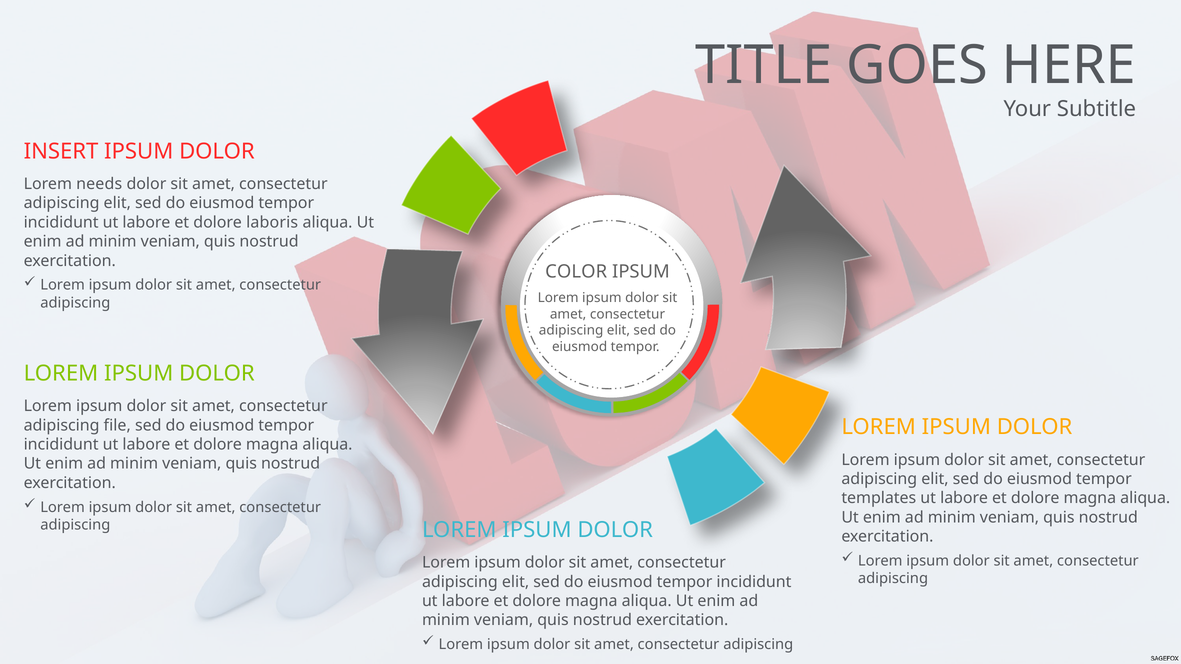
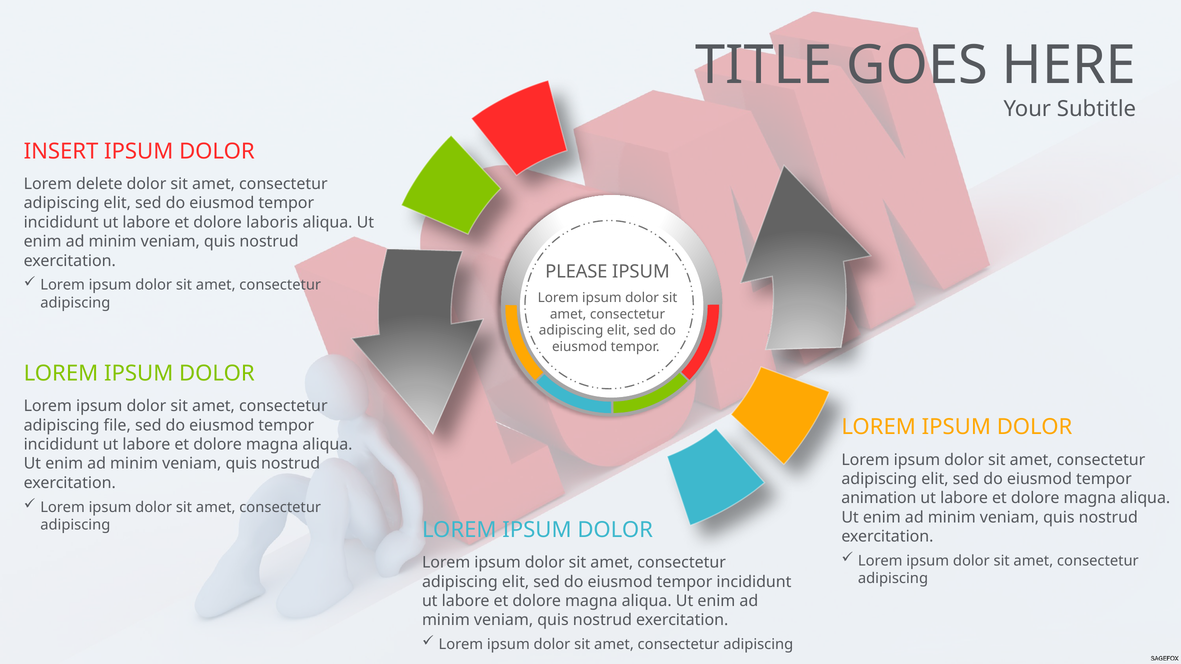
needs: needs -> delete (99, 184)
COLOR: COLOR -> PLEASE (576, 272)
templates: templates -> animation (879, 498)
